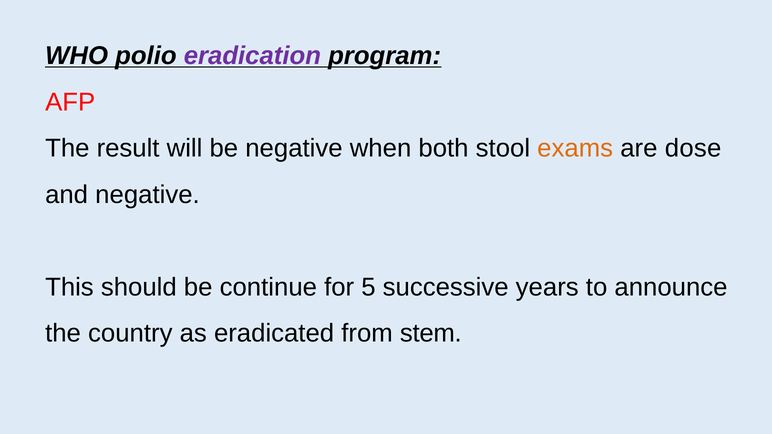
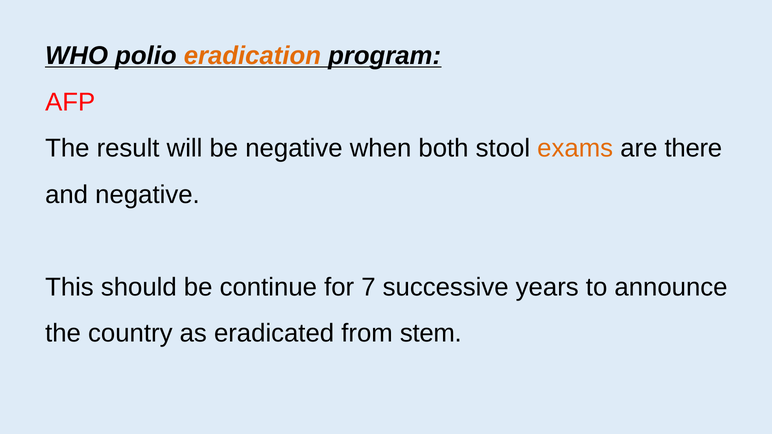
eradication colour: purple -> orange (252, 56)
dose: dose -> there (693, 148)
5: 5 -> 7 (368, 287)
